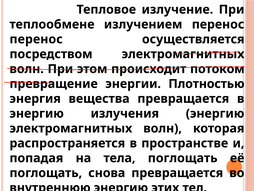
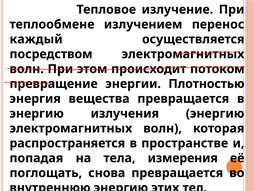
перенос: перенос -> каждый (36, 39)
тела поглощать: поглощать -> измерения (183, 158)
